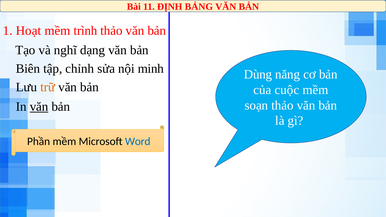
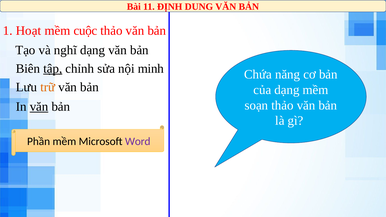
BẢNG: BẢNG -> DUNG (199, 7)
trình: trình -> cuộc (85, 31)
tập underline: none -> present (53, 69)
Dùng: Dùng -> Chứa (258, 74)
của cuộc: cuộc -> dạng (287, 90)
Word colour: blue -> purple (138, 141)
